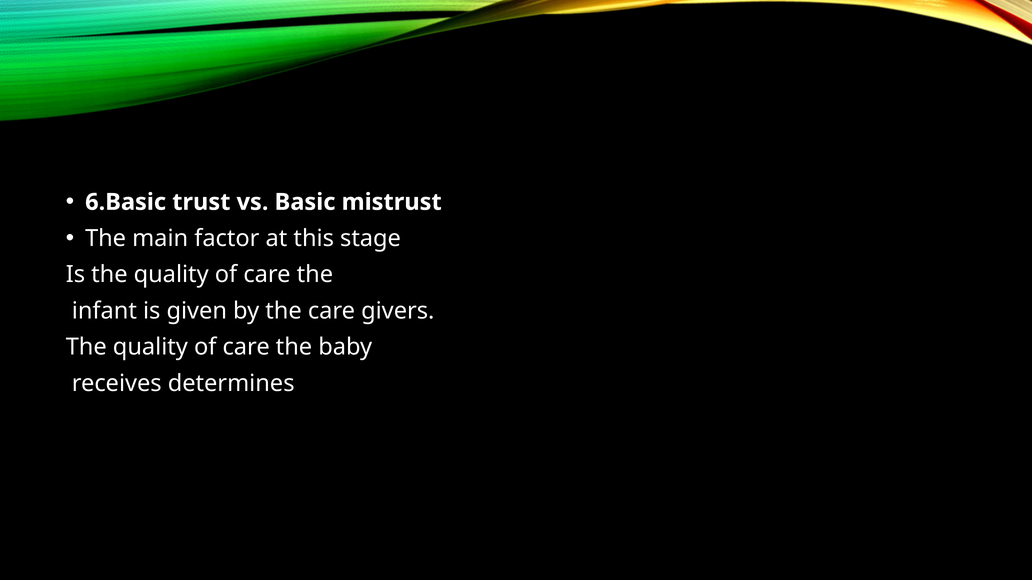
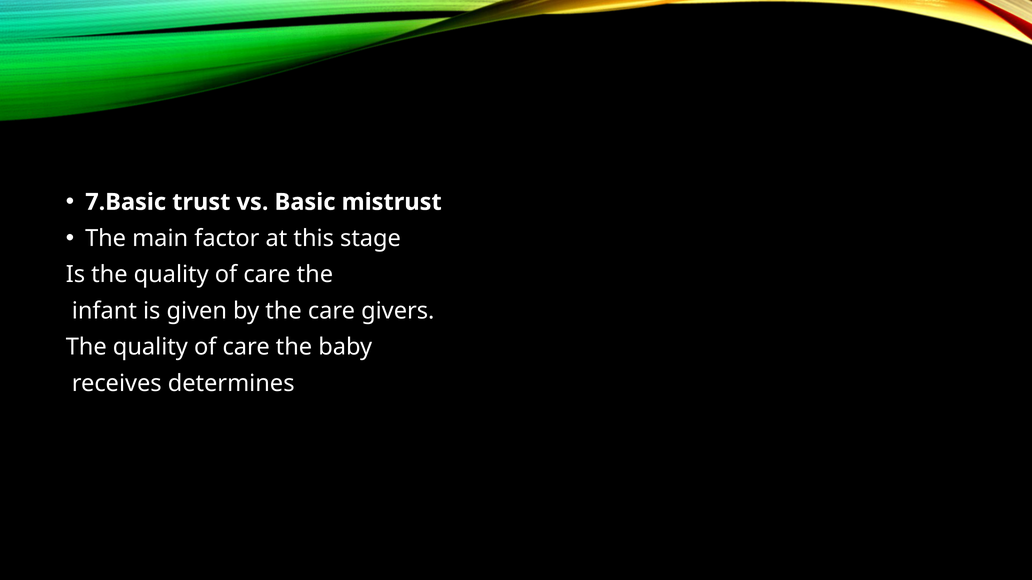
6.Basic: 6.Basic -> 7.Basic (126, 202)
